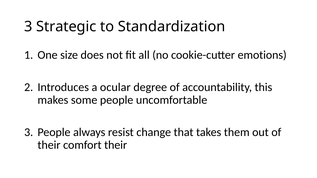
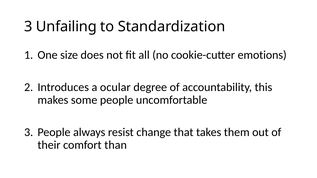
Strategic: Strategic -> Unfailing (66, 27)
comfort their: their -> than (116, 145)
